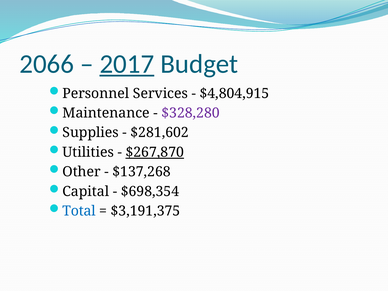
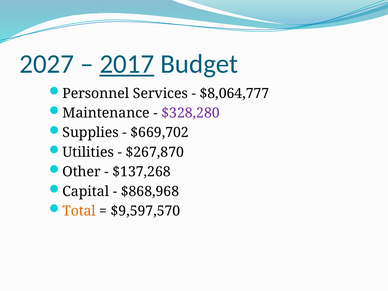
2066: 2066 -> 2027 (47, 64)
$4,804,915: $4,804,915 -> $8,064,777 (234, 93)
$281,602: $281,602 -> $669,702 (160, 133)
$267,870 underline: present -> none (155, 152)
$698,354: $698,354 -> $868,968 (150, 191)
Total colour: blue -> orange (79, 211)
$3,191,375: $3,191,375 -> $9,597,570 (145, 211)
